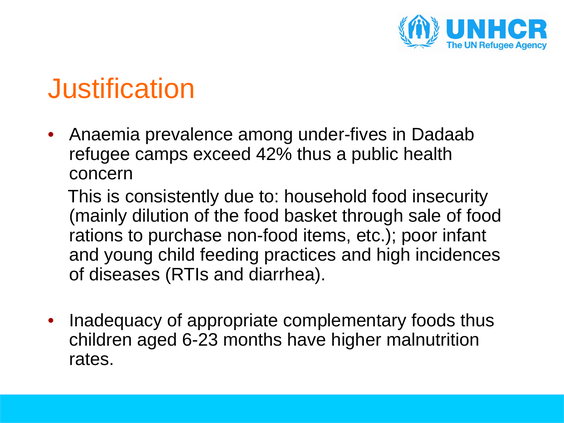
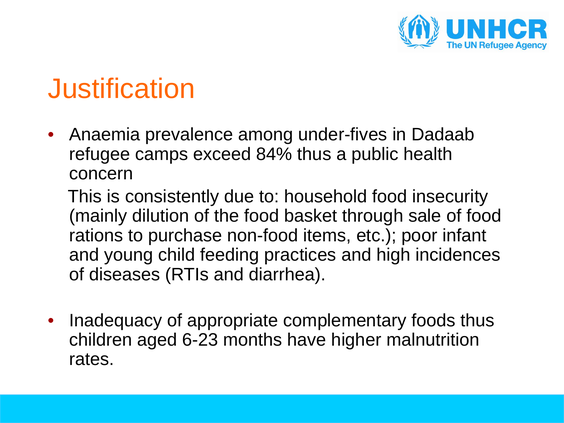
42%: 42% -> 84% (274, 154)
